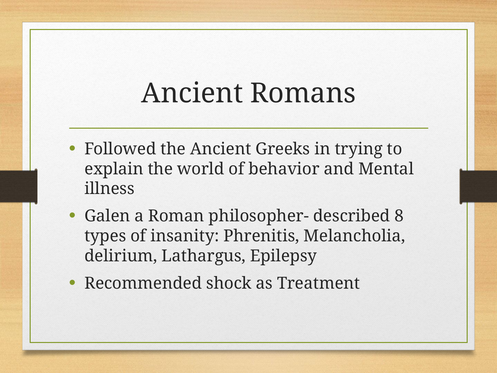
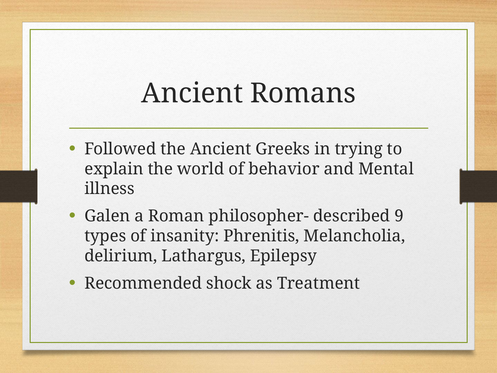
8: 8 -> 9 (399, 216)
